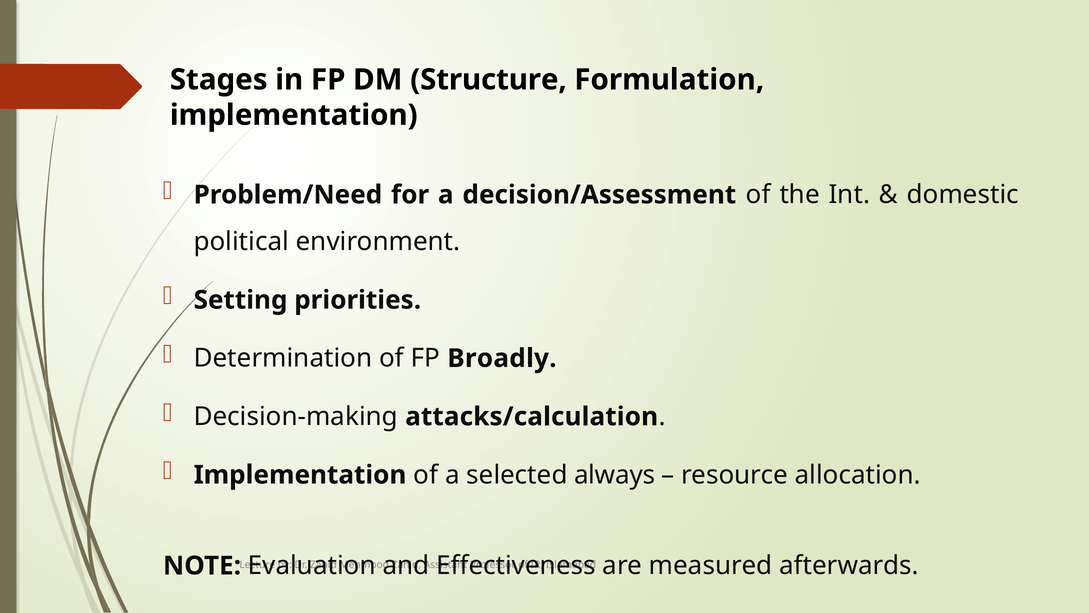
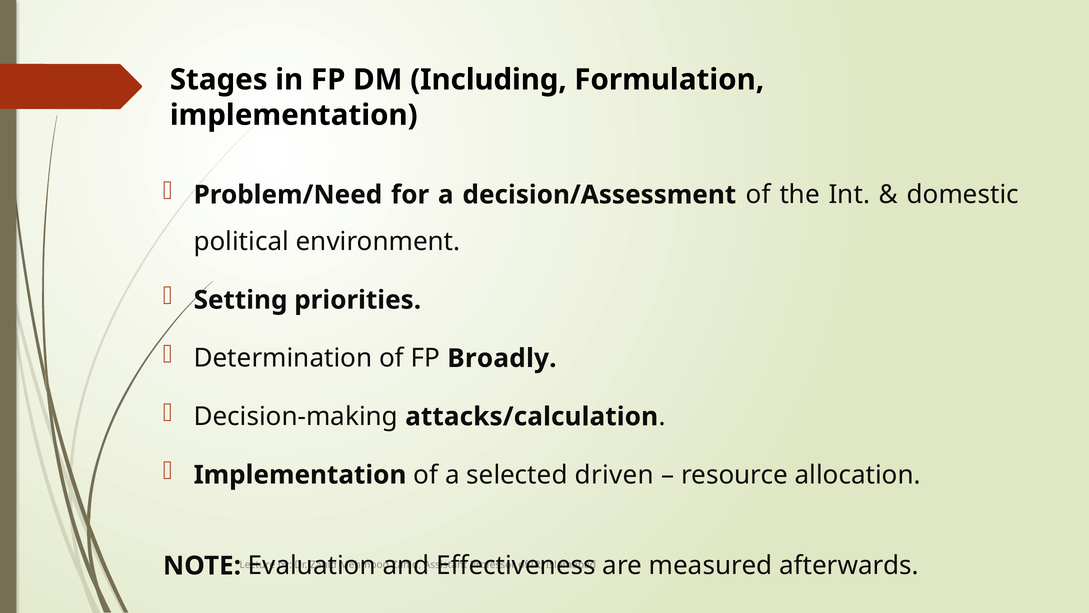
Structure: Structure -> Including (488, 80)
always: always -> driven (614, 475)
